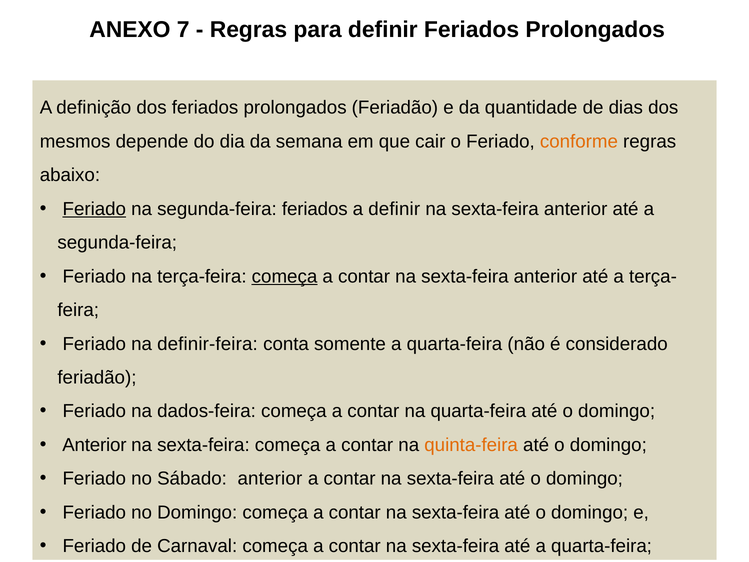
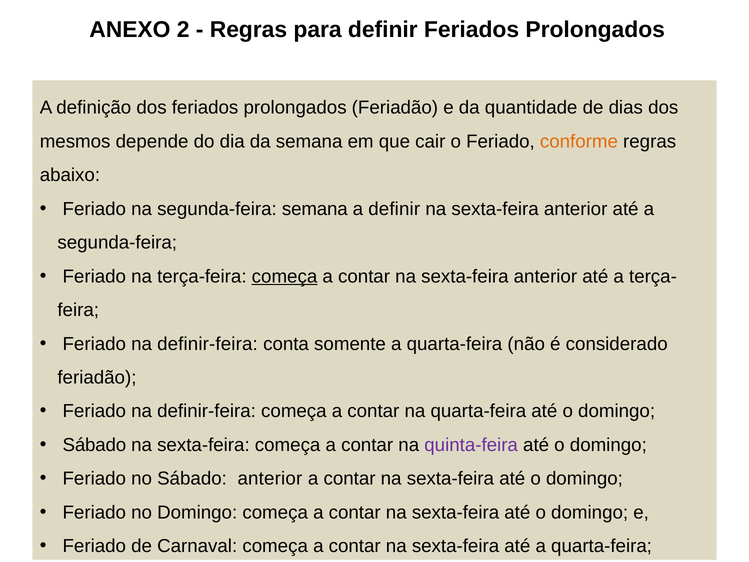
7: 7 -> 2 (183, 30)
Feriado underline: present -> none (94, 209)
segunda-feira feriados: feriados -> semana (315, 209)
dados-feira: dados-feira -> definir-feira (207, 411)
Anterior: Anterior -> Sábado (94, 445)
quinta-feira colour: orange -> purple (471, 445)
